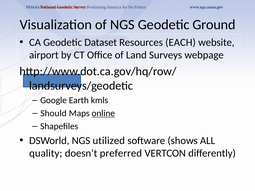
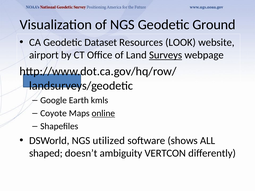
EACH: EACH -> LOOK (181, 42)
Surveys underline: none -> present (166, 55)
Should: Should -> Coyote (54, 113)
quality: quality -> shaped (46, 153)
preferred: preferred -> ambiguity (121, 153)
